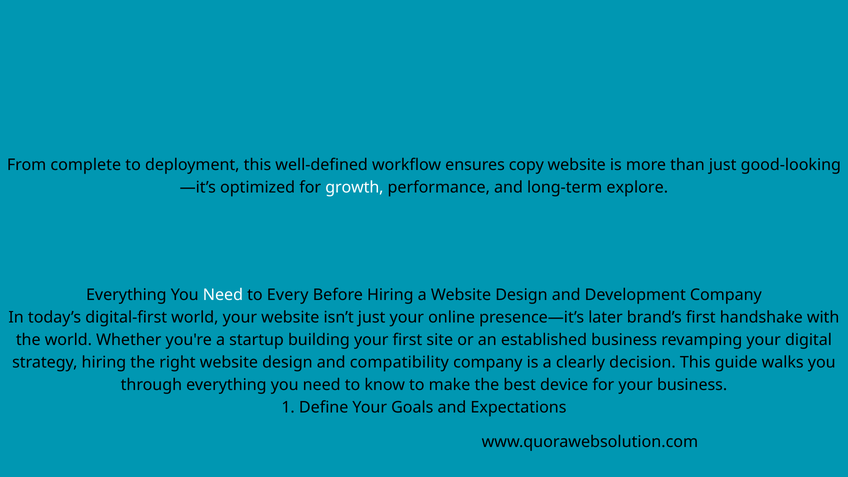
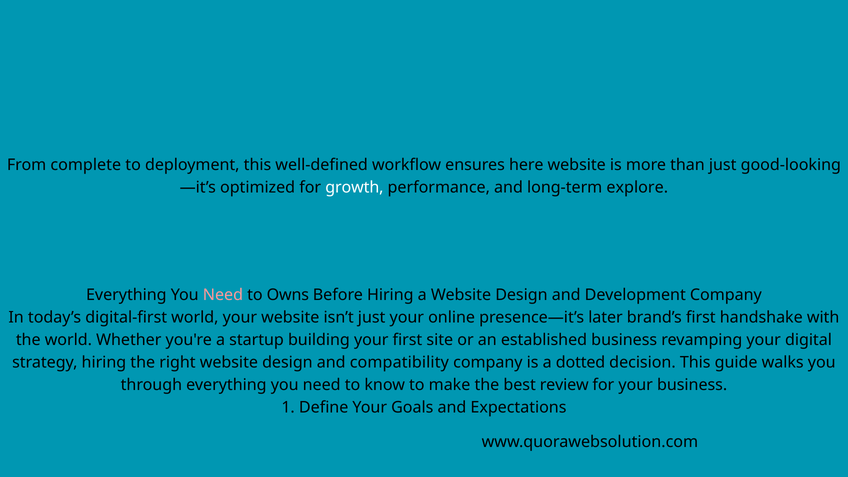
copy: copy -> here (526, 165)
Need colour: white -> pink (223, 295)
Every: Every -> Owns (288, 295)
clearly: clearly -> dotted (581, 362)
device: device -> review (564, 385)
